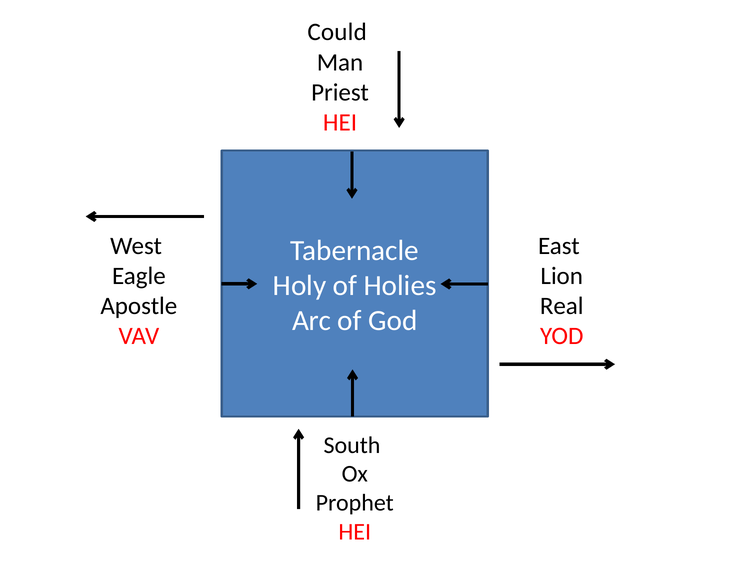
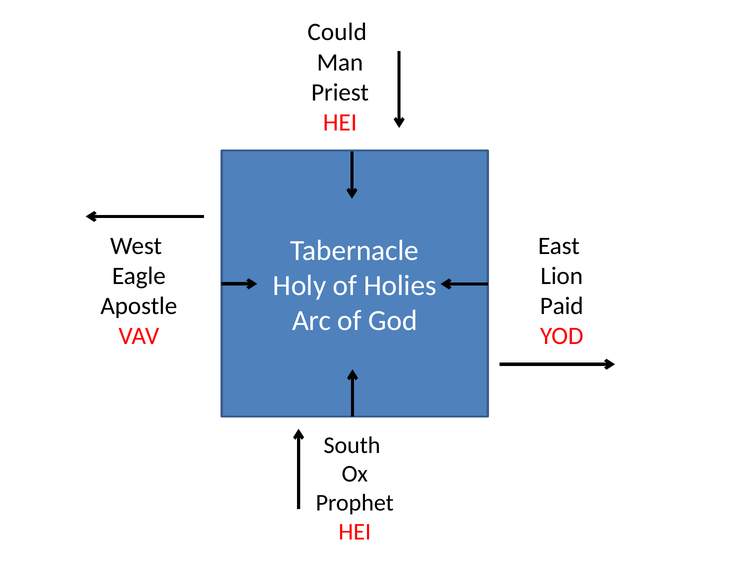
Real: Real -> Paid (562, 306)
